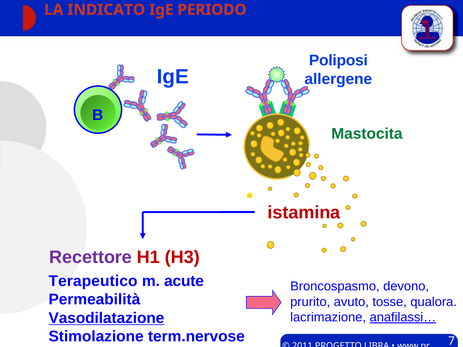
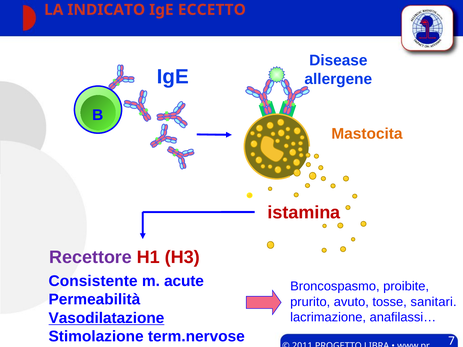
PERIODO: PERIODO -> ECCETTO (212, 10)
Poliposi: Poliposi -> Disease (338, 60)
Mastocita colour: green -> orange (367, 134)
Terapeutico: Terapeutico -> Consistente (93, 281)
devono: devono -> proibite (406, 287)
qualora: qualora -> sanitari (434, 302)
anafilassi… underline: present -> none (403, 317)
